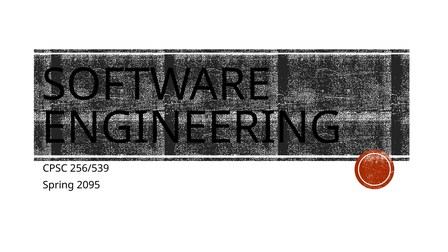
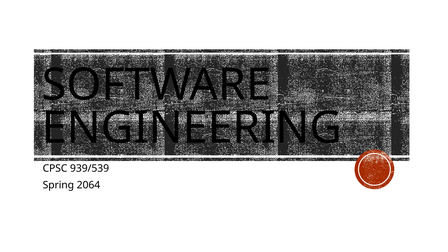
256/539: 256/539 -> 939/539 (90, 168)
2095: 2095 -> 2064 (88, 185)
